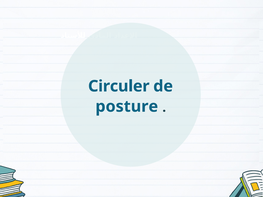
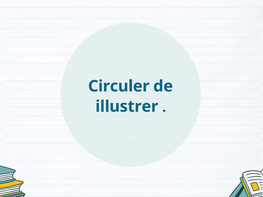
posture: posture -> illustrer (127, 107)
